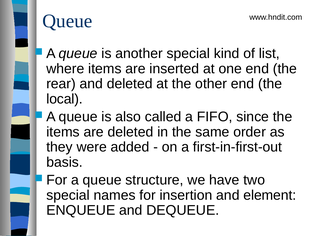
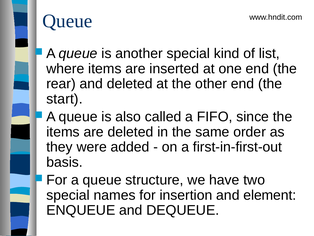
local: local -> start (64, 99)
